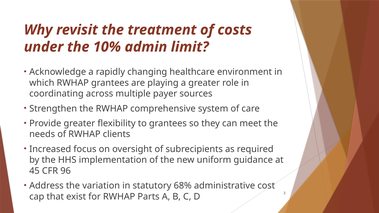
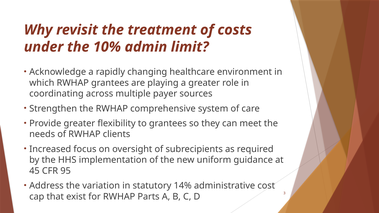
96: 96 -> 95 (66, 171)
68%: 68% -> 14% (183, 186)
